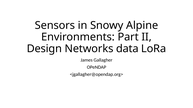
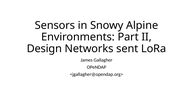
data: data -> sent (127, 49)
